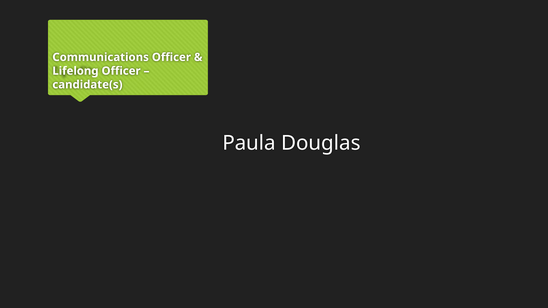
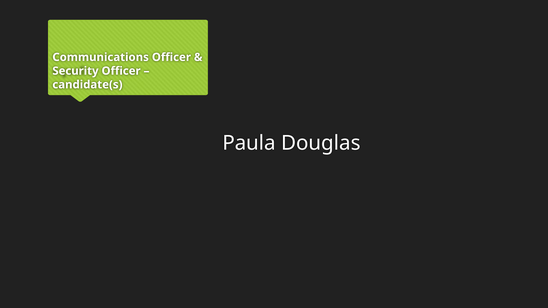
Lifelong: Lifelong -> Security (75, 71)
